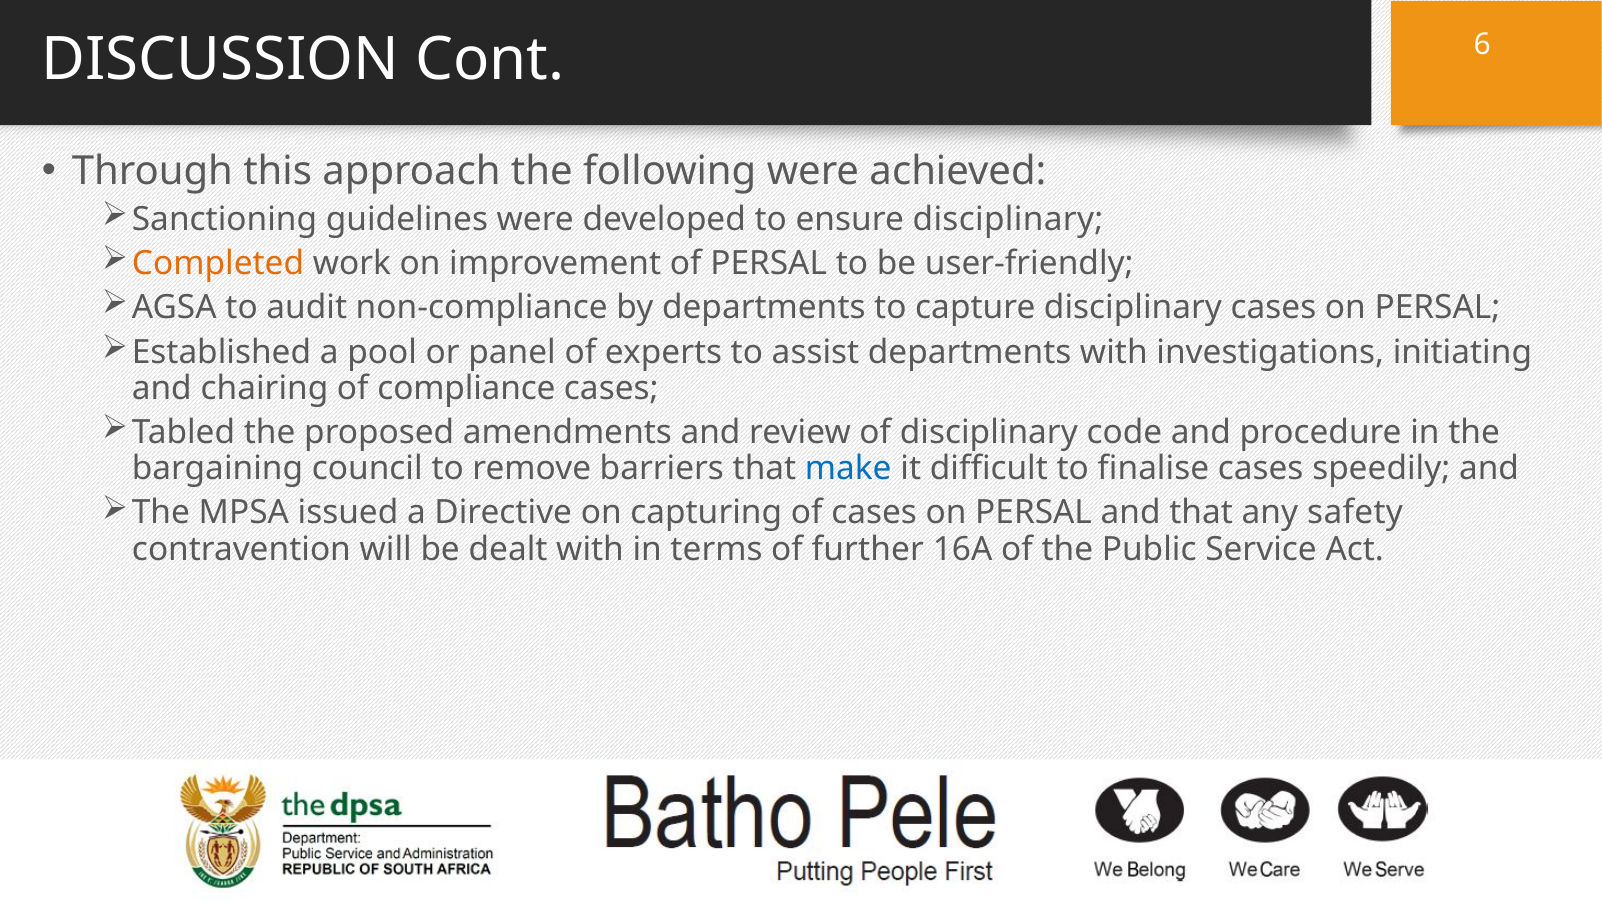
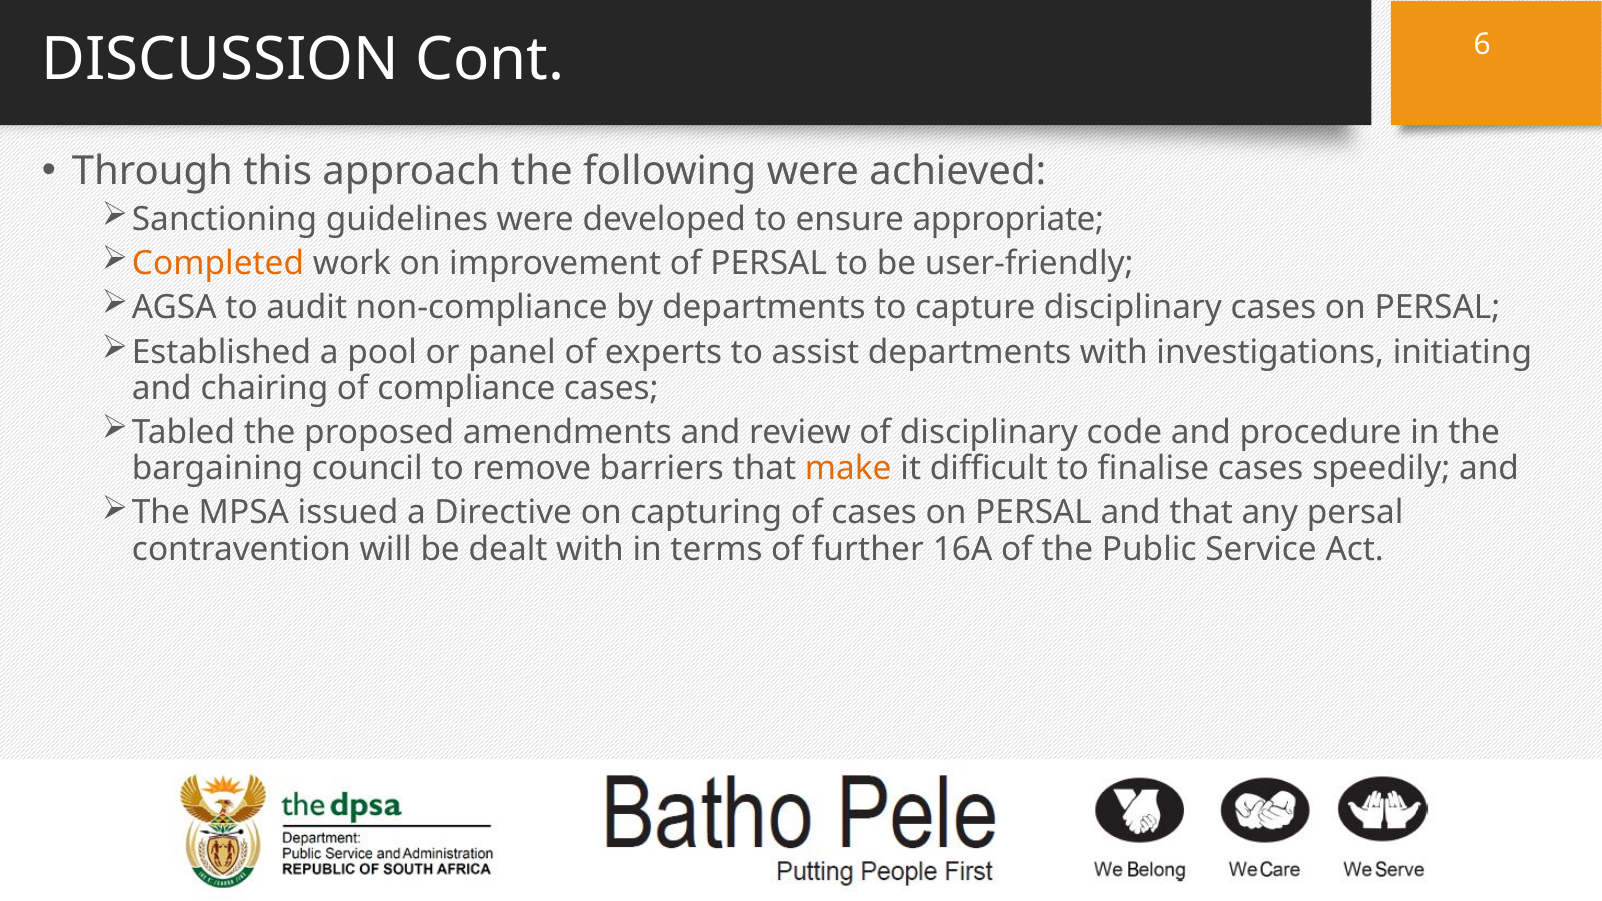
ensure disciplinary: disciplinary -> appropriate (1008, 219)
make colour: blue -> orange (848, 469)
any safety: safety -> persal (1355, 513)
